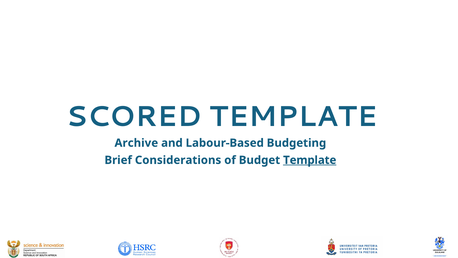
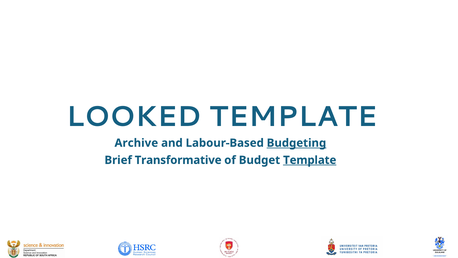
SCORED: SCORED -> LOOKED (134, 117)
Budgeting underline: none -> present (296, 143)
Considerations: Considerations -> Transformative (178, 160)
